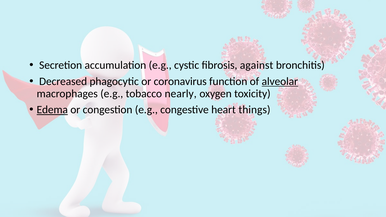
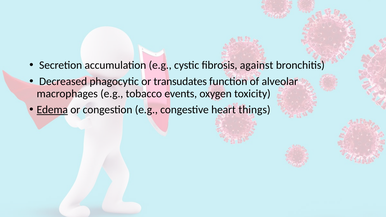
coronavirus: coronavirus -> transudates (180, 81)
alveolar underline: present -> none (280, 81)
nearly: nearly -> events (181, 94)
